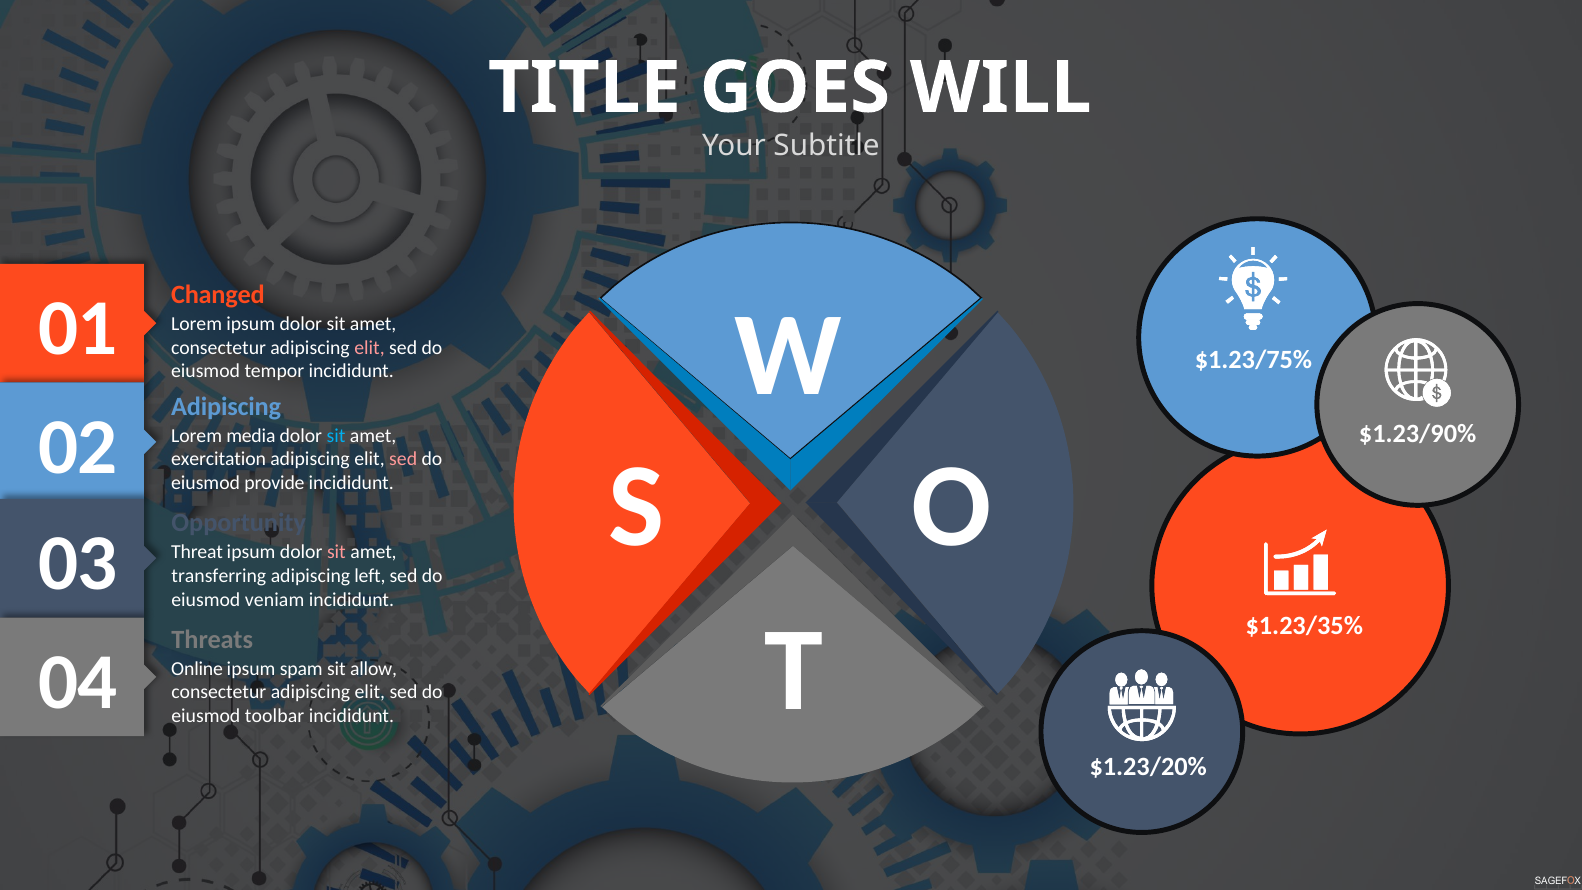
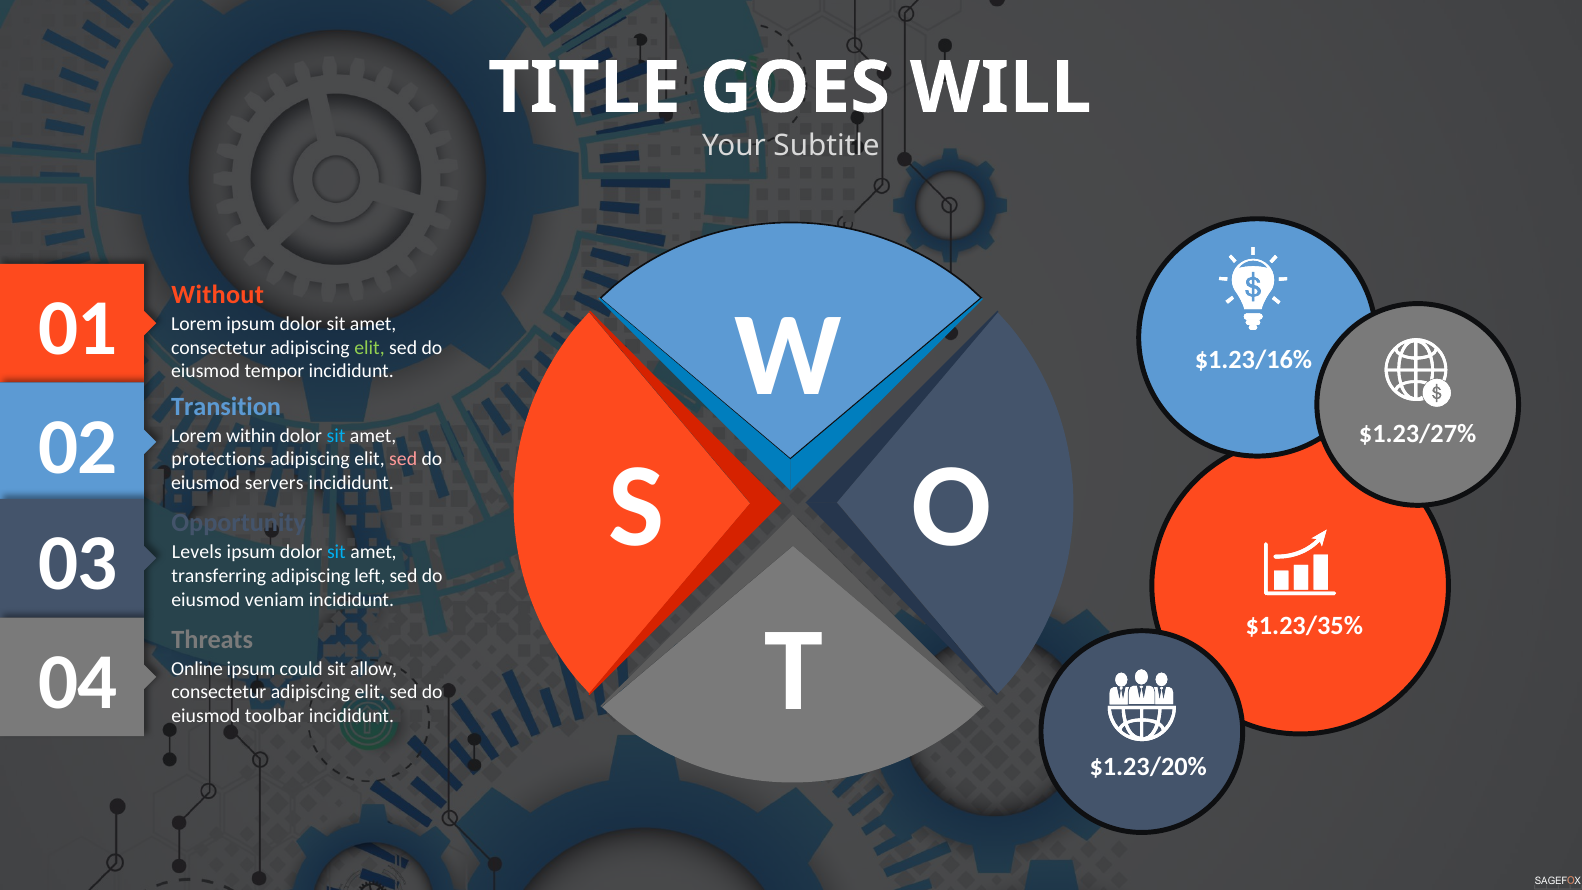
Changed: Changed -> Without (218, 295)
elit colour: pink -> light green (370, 347)
$1.23/75%: $1.23/75% -> $1.23/16% (1253, 360)
Adipiscing: Adipiscing -> Transition (226, 407)
$1.23/90%: $1.23/90% -> $1.23/27% (1418, 433)
media: media -> within (251, 436)
exercitation: exercitation -> protections (218, 459)
provide: provide -> servers (274, 483)
Threat: Threat -> Levels (197, 552)
sit colour: pink -> light blue (336, 552)
spam: spam -> could (301, 668)
